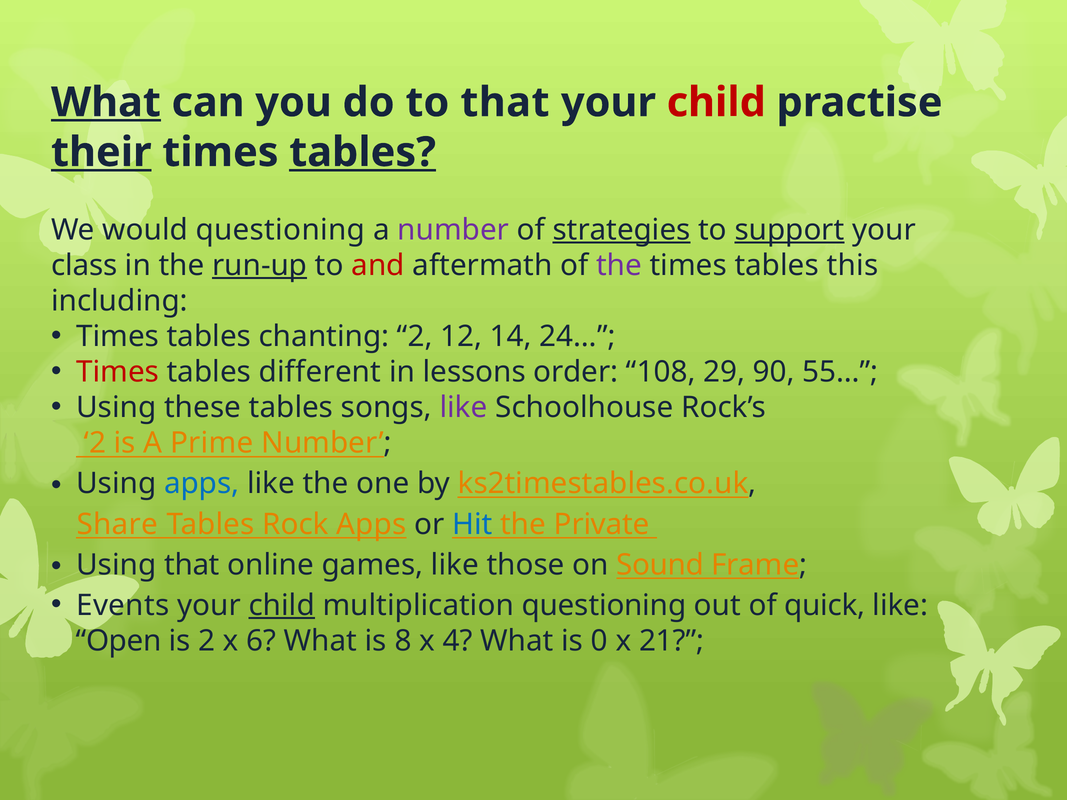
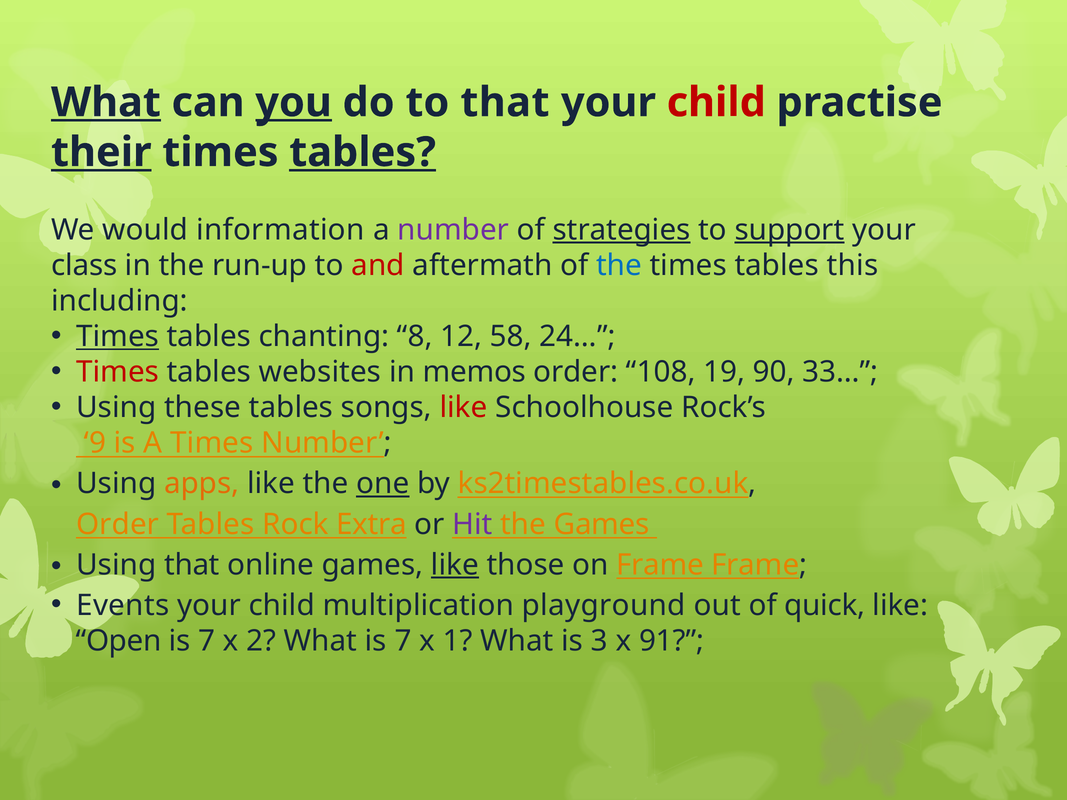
you underline: none -> present (294, 103)
would questioning: questioning -> information (280, 230)
run-up underline: present -> none (260, 265)
the colour: purple -> blue (619, 265)
Times underline: none -> present (118, 337)
chanting 2: 2 -> 8 (415, 337)
14: 14 -> 58 (511, 337)
different: different -> websites (320, 372)
lessons: lessons -> memos (474, 372)
29: 29 -> 19 (724, 372)
55…: 55… -> 33… (840, 372)
like colour: purple -> red (464, 408)
2: 2 -> 9 (95, 443)
A Prime: Prime -> Times (212, 443)
apps colour: blue -> orange (202, 484)
one underline: none -> present (383, 484)
Share: Share -> Order (118, 524)
Rock Apps: Apps -> Extra (372, 524)
Hit colour: blue -> purple (472, 524)
the Private: Private -> Games (602, 524)
like underline: none -> present (455, 565)
on Sound: Sound -> Frame (660, 565)
child underline: present -> none (282, 605)
multiplication questioning: questioning -> playground (604, 605)
2: 2 -> 7 (207, 641)
6: 6 -> 2 (261, 641)
What is 8: 8 -> 7 (403, 641)
4: 4 -> 1 (457, 641)
0: 0 -> 3 (599, 641)
21: 21 -> 91 (672, 641)
